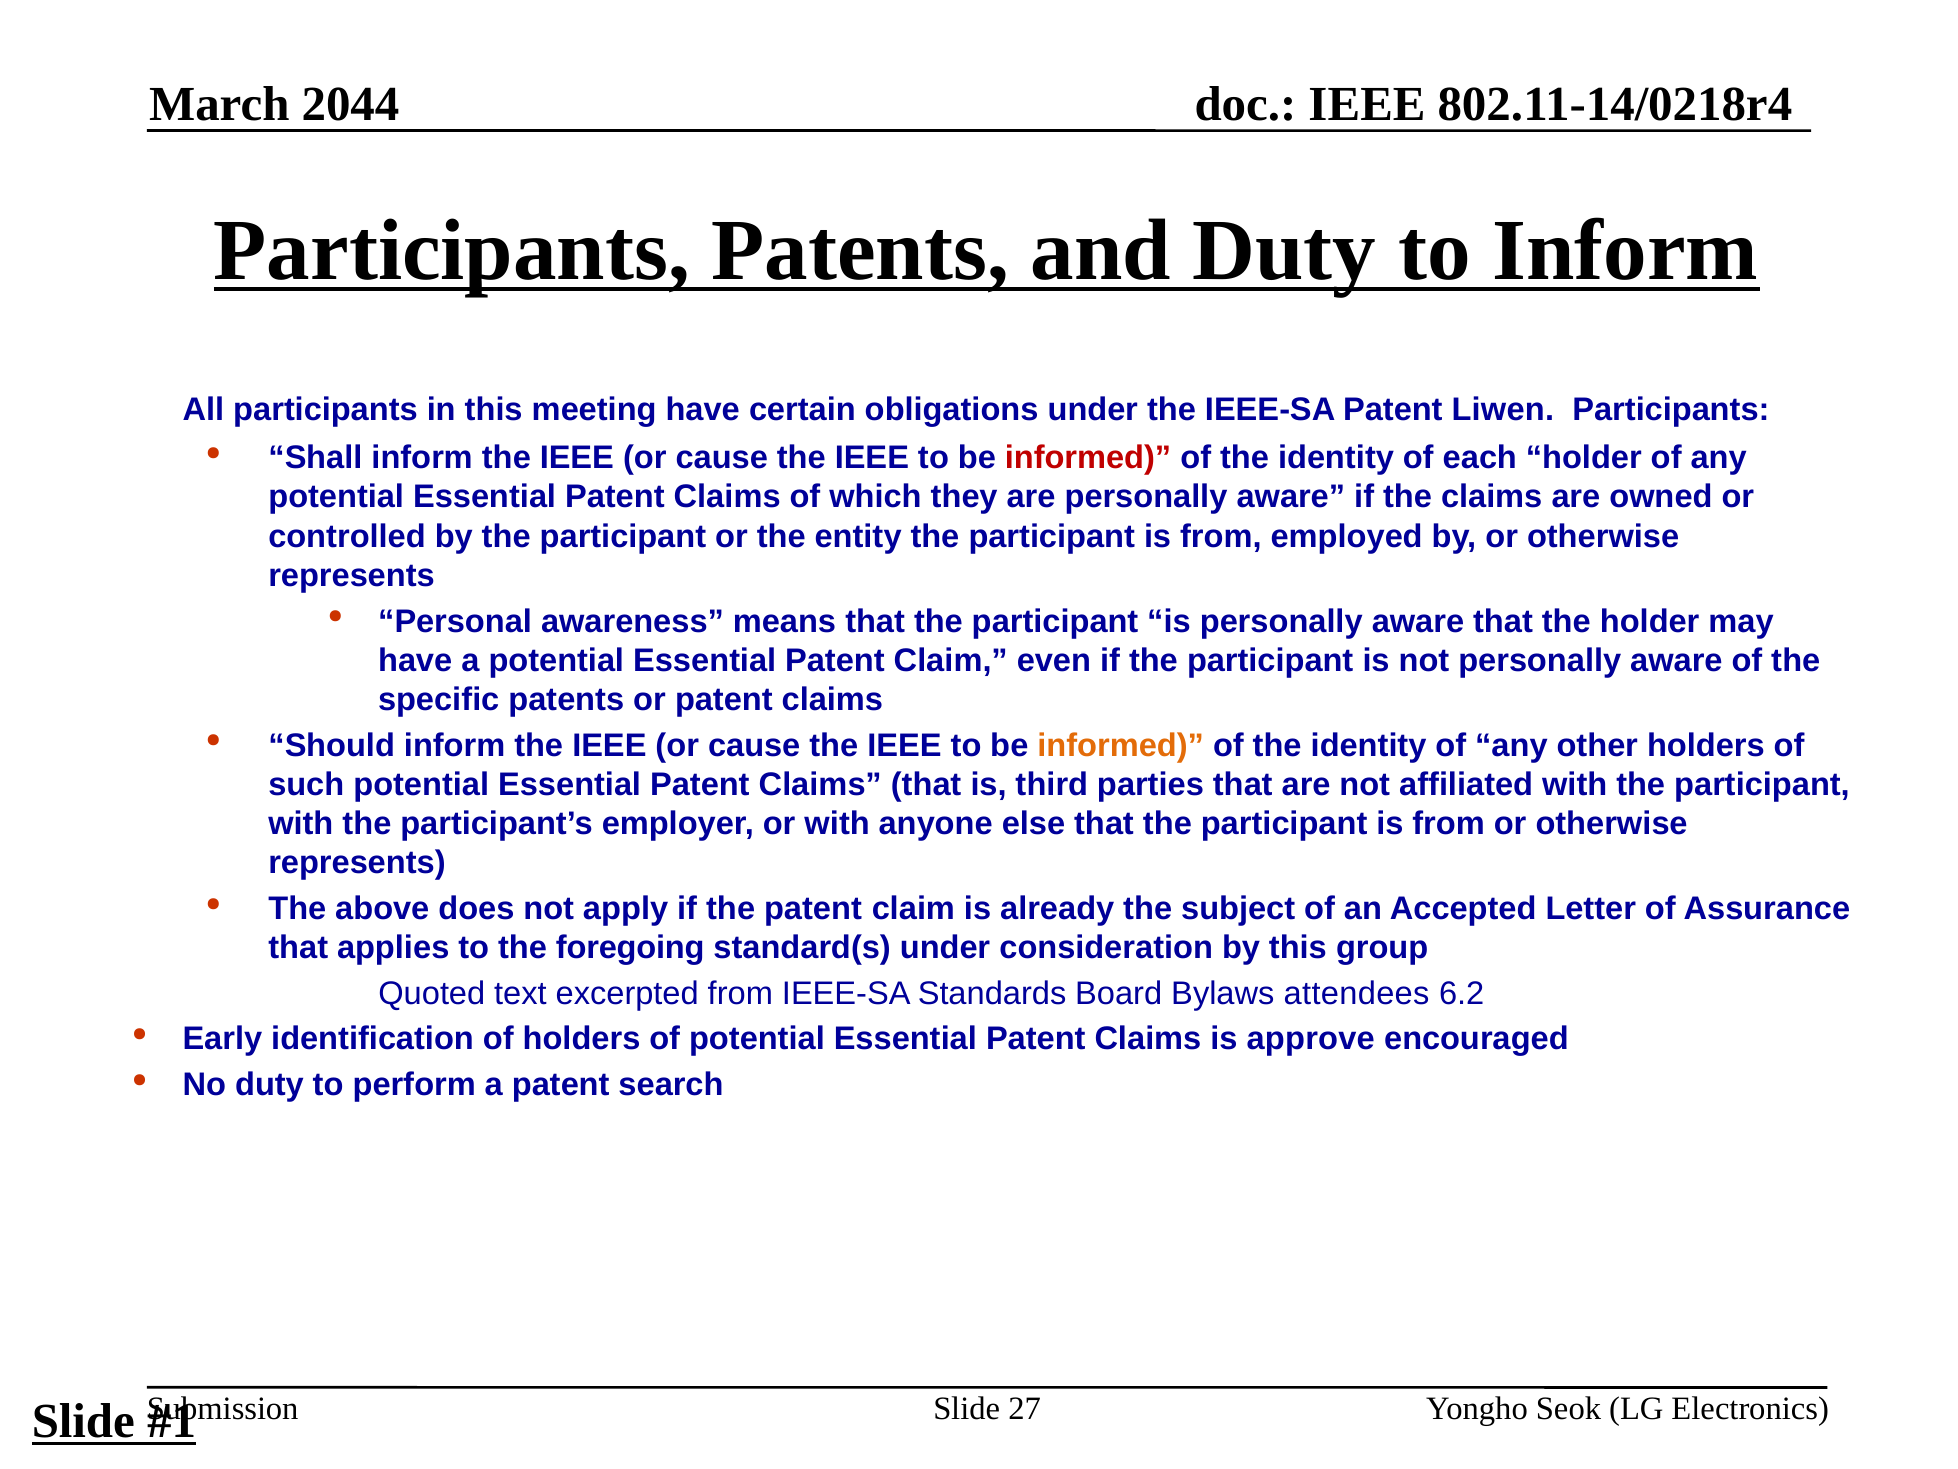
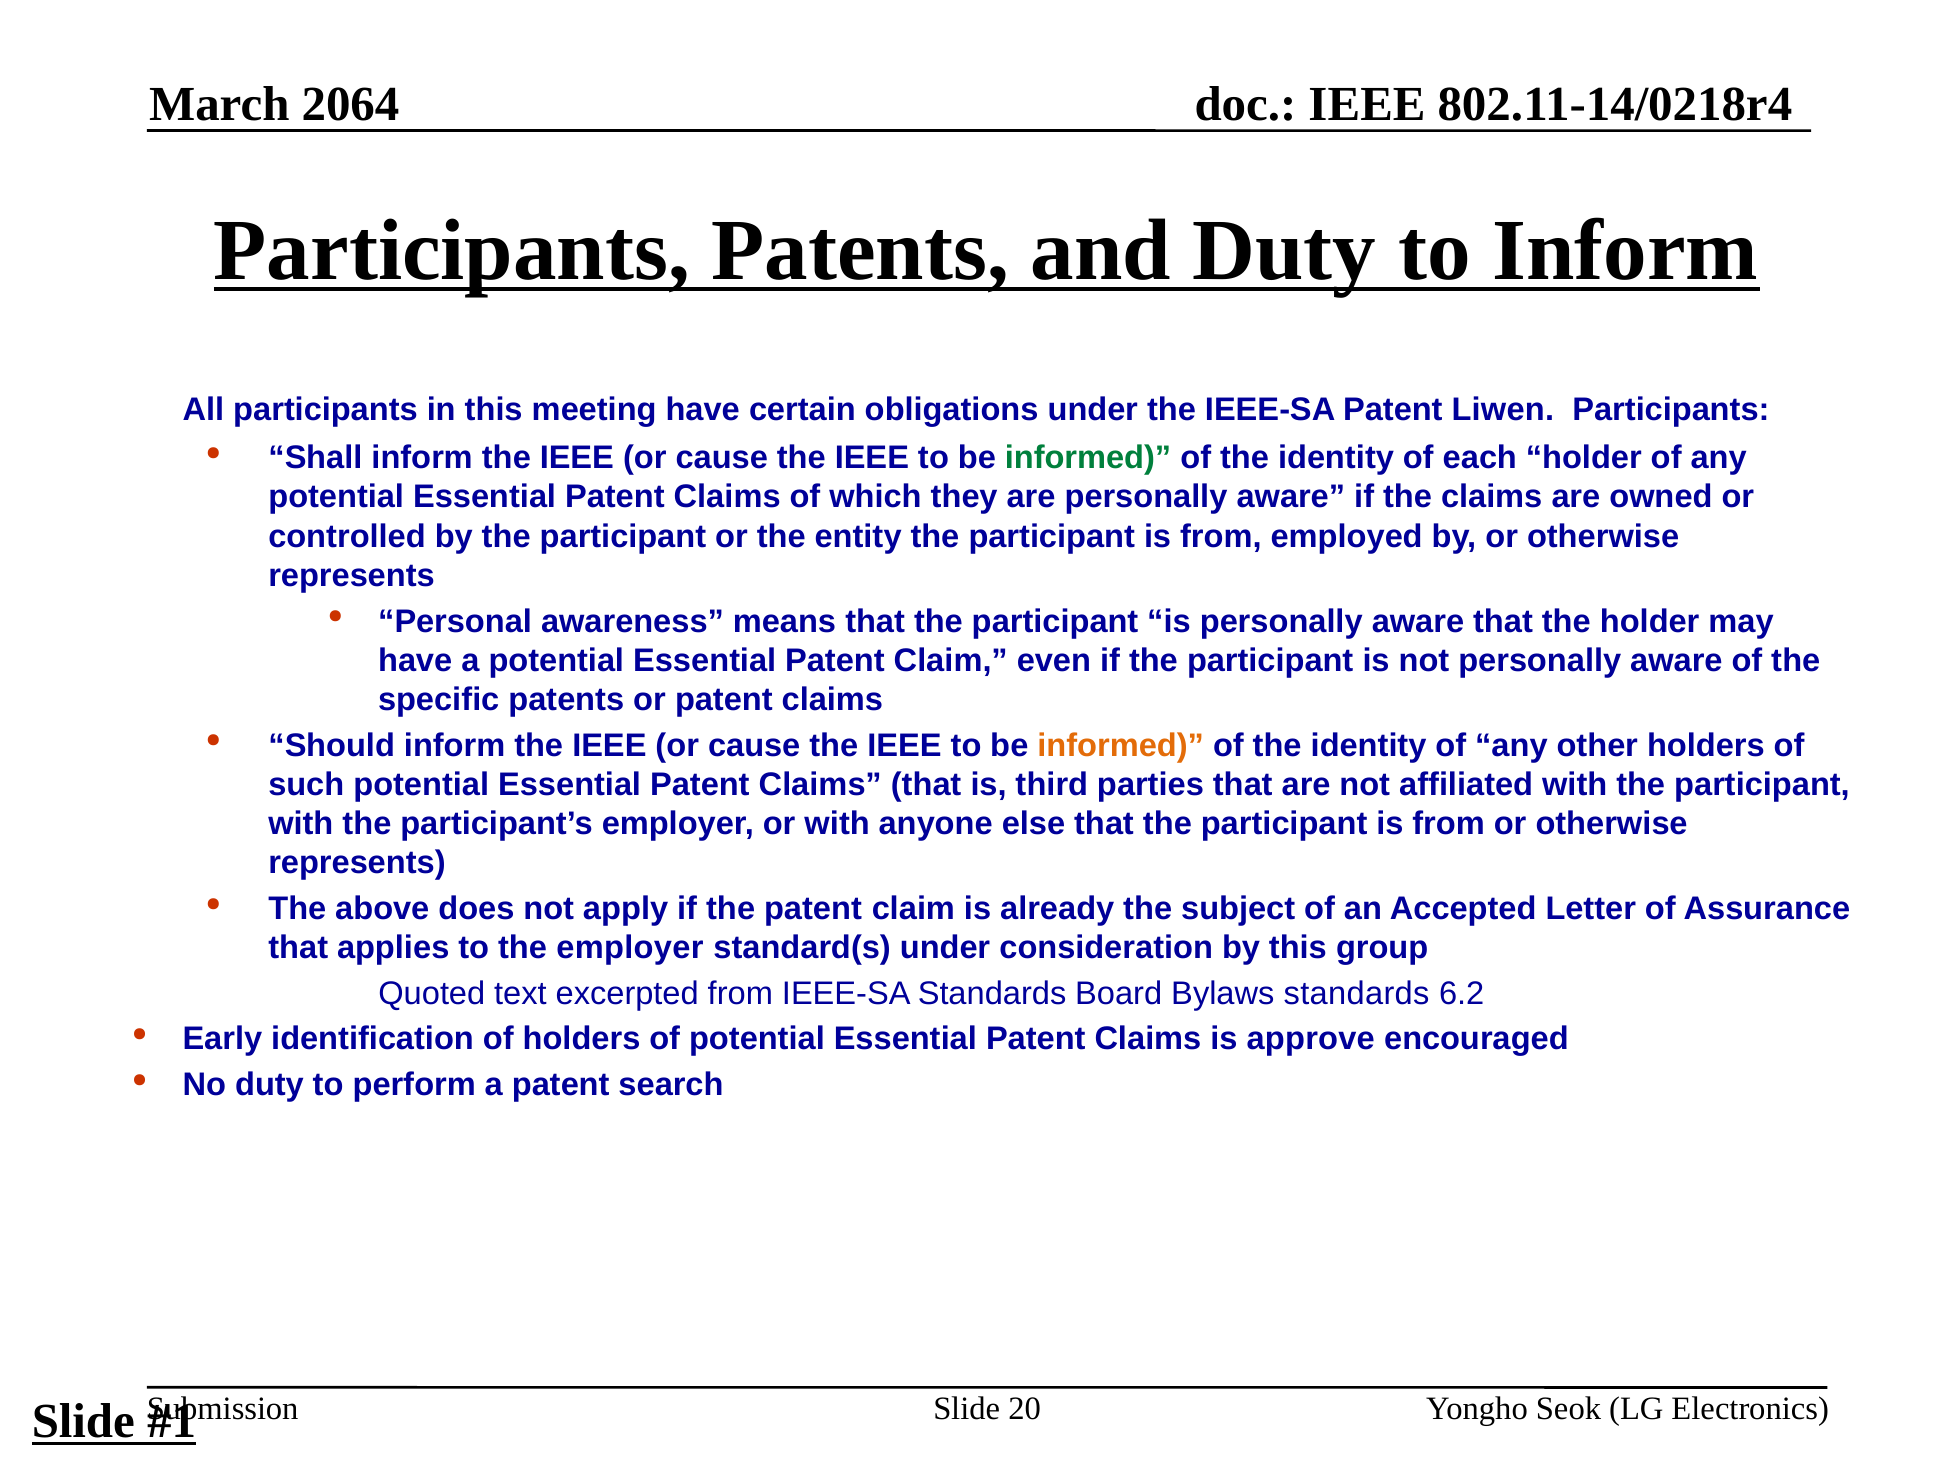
2044: 2044 -> 2064 (350, 104)
informed colour: red -> green (1088, 458)
the foregoing: foregoing -> employer (630, 947)
Bylaws attendees: attendees -> standards (1357, 993)
27: 27 -> 20 (1025, 1408)
